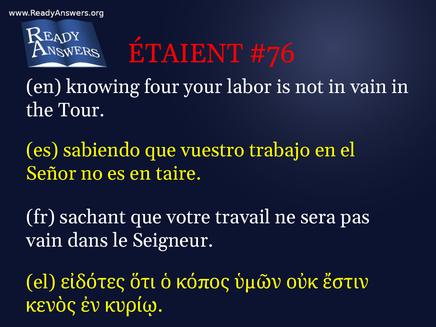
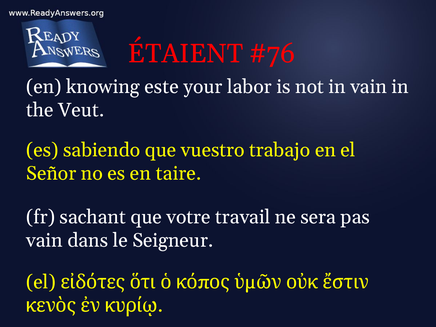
four: four -> este (162, 87)
Tour: Tour -> Veut (81, 110)
